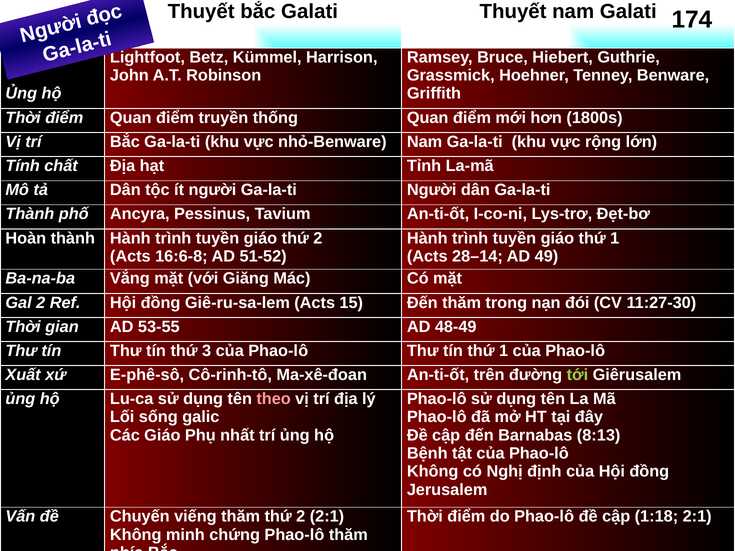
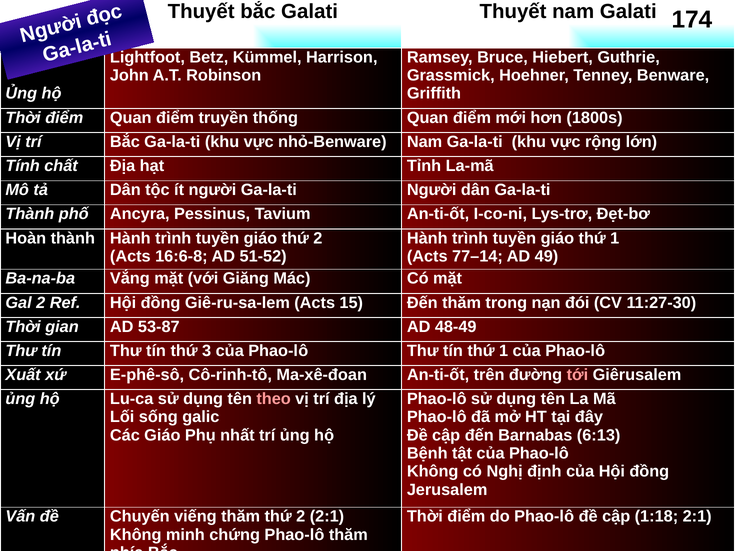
28–14: 28–14 -> 77–14 (477, 256)
53-55: 53-55 -> 53-87 (159, 327)
tới colour: light green -> pink (577, 375)
8:13: 8:13 -> 6:13 (599, 435)
